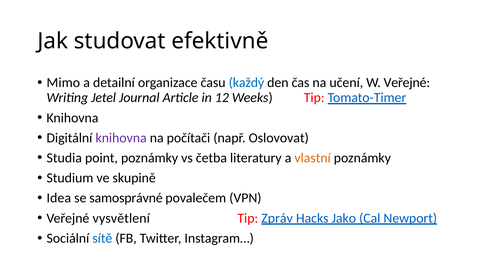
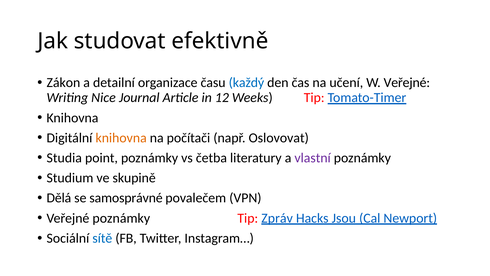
Mimo: Mimo -> Zákon (63, 83)
Jetel: Jetel -> Nice (104, 98)
knihovna colour: purple -> orange (121, 138)
vlastní colour: orange -> purple (313, 158)
Idea: Idea -> Dělá (59, 198)
Veřejné vysvětlení: vysvětlení -> poznámky (121, 218)
Jako: Jako -> Jsou (344, 218)
